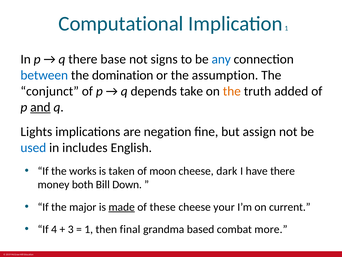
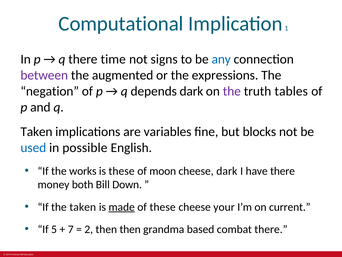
base: base -> time (113, 59)
between colour: blue -> purple (44, 75)
domination: domination -> augmented (123, 75)
assumption: assumption -> expressions (225, 75)
conjunct: conjunct -> negation (50, 91)
depends take: take -> dark (191, 91)
the colour: orange -> purple (232, 91)
added: added -> tables (291, 91)
and underline: present -> none (40, 107)
Lights: Lights -> Taken (36, 131)
negation: negation -> variables (168, 131)
assign: assign -> blocks (259, 131)
includes: includes -> possible (85, 147)
is taken: taken -> these (122, 171)
the major: major -> taken (83, 207)
4: 4 -> 5 (54, 229)
3: 3 -> 7 (71, 229)
1: 1 -> 2 (89, 229)
then final: final -> then (130, 229)
combat more: more -> there (271, 229)
